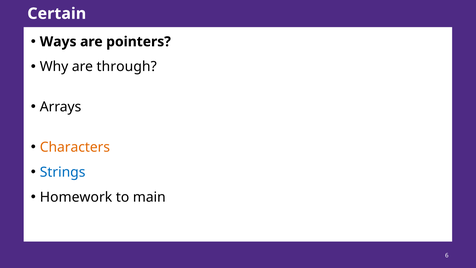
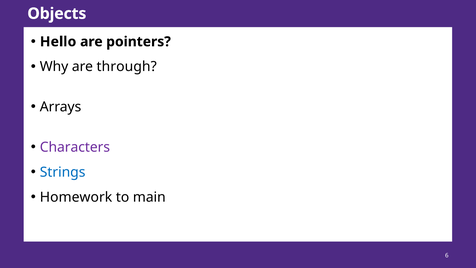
Certain: Certain -> Objects (57, 14)
Ways: Ways -> Hello (58, 42)
Characters colour: orange -> purple (75, 147)
